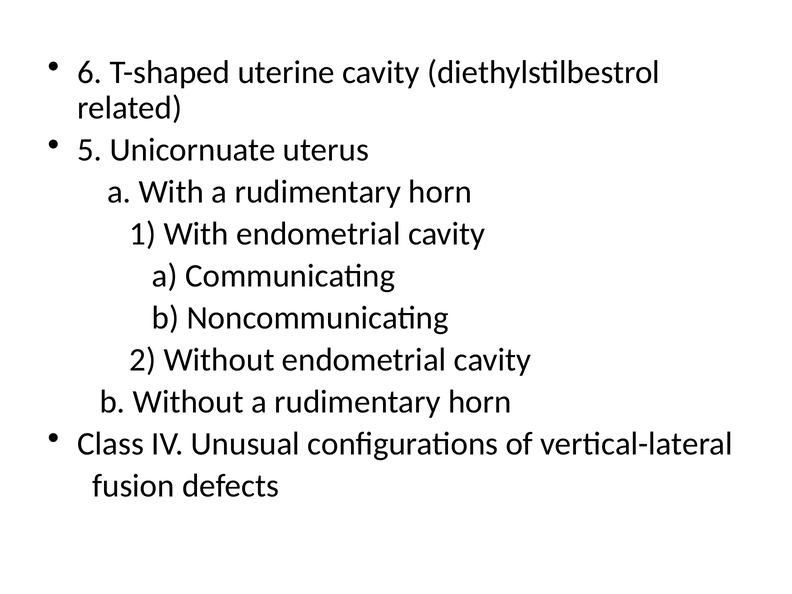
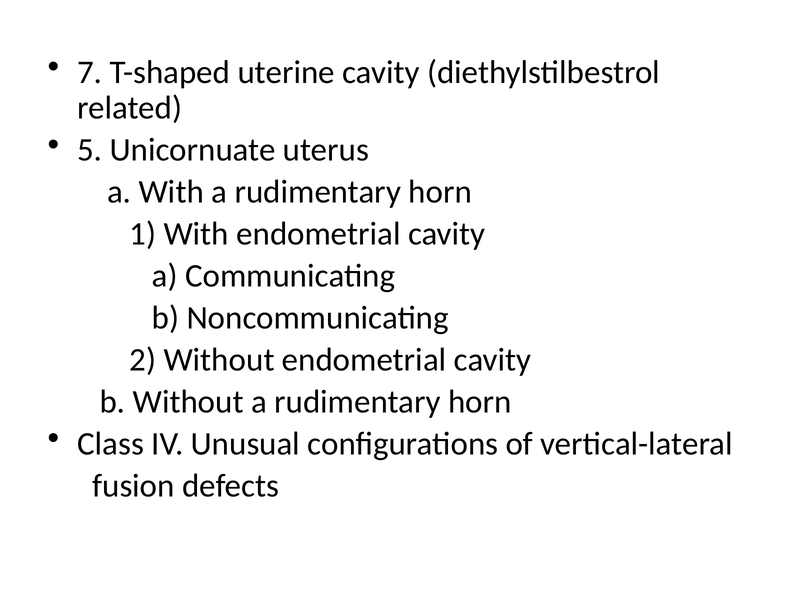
6: 6 -> 7 (90, 72)
